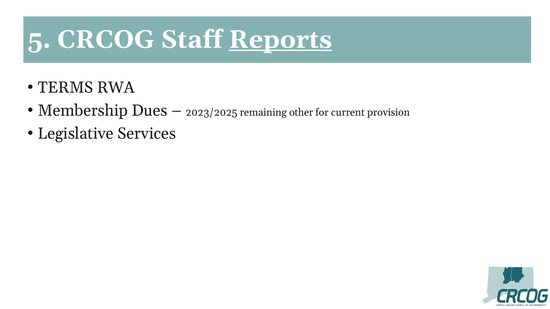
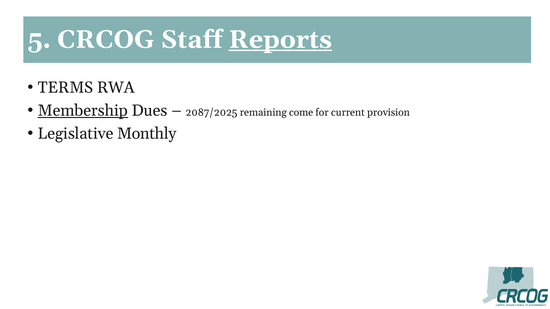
Membership underline: none -> present (83, 111)
2023/2025: 2023/2025 -> 2087/2025 (211, 113)
other: other -> come (301, 113)
Services: Services -> Monthly (147, 134)
